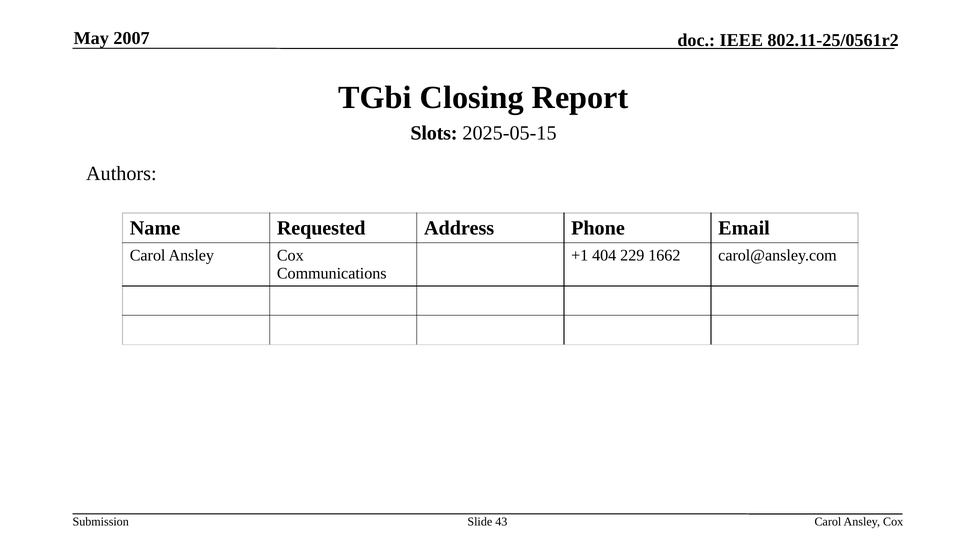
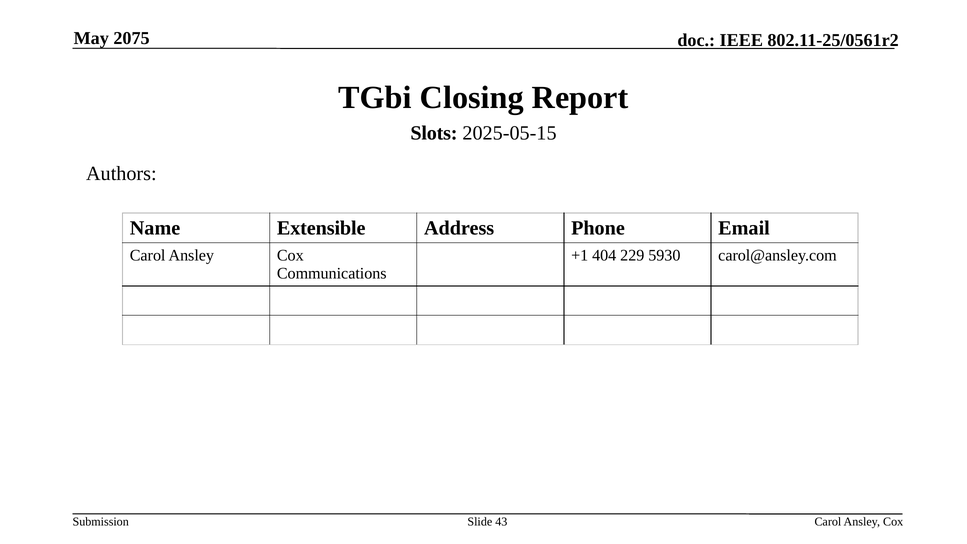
2007: 2007 -> 2075 (132, 38)
Requested: Requested -> Extensible (321, 228)
1662: 1662 -> 5930 (664, 255)
